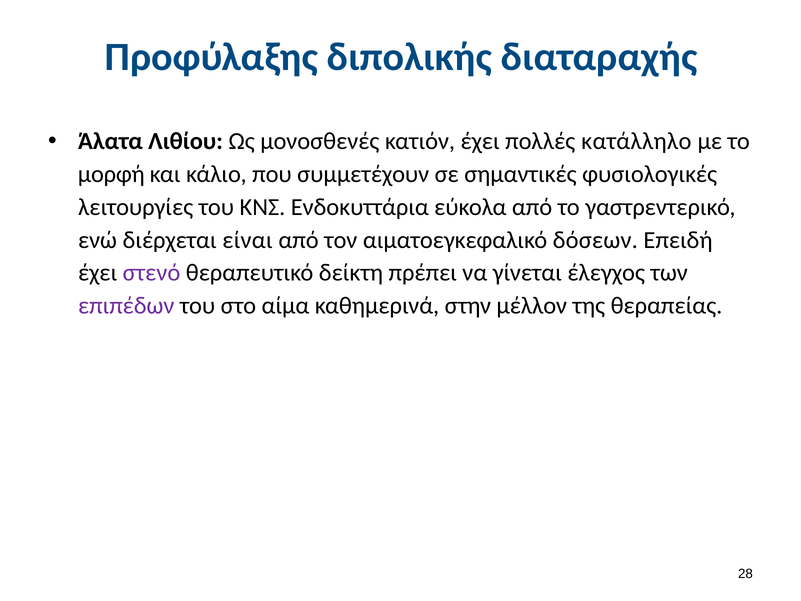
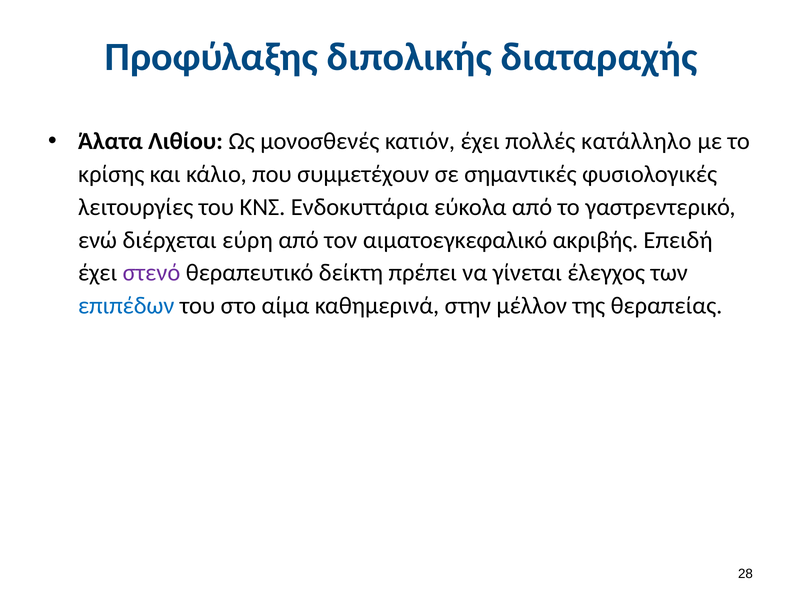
μορφή: μορφή -> κρίσης (111, 174)
είναι: είναι -> εύρη (247, 240)
δόσεων: δόσεων -> ακριβής (595, 240)
επιπέδων colour: purple -> blue (126, 306)
